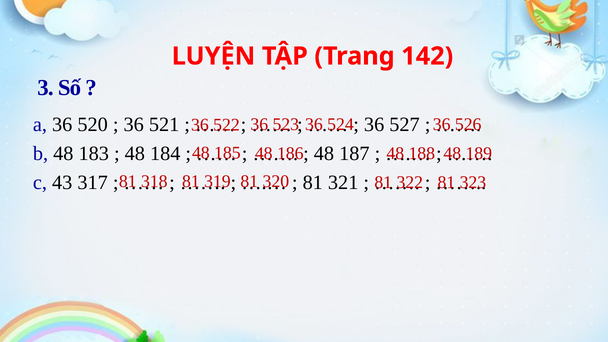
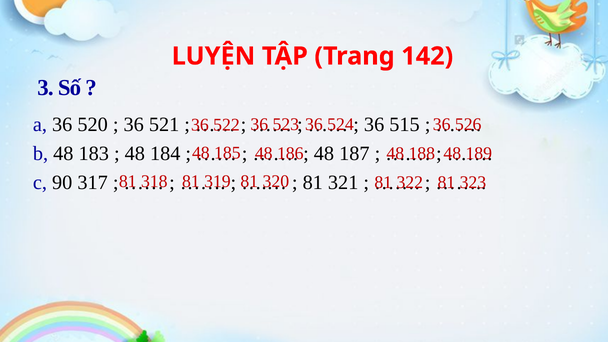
527: 527 -> 515 (405, 125)
43: 43 -> 90 (62, 182)
